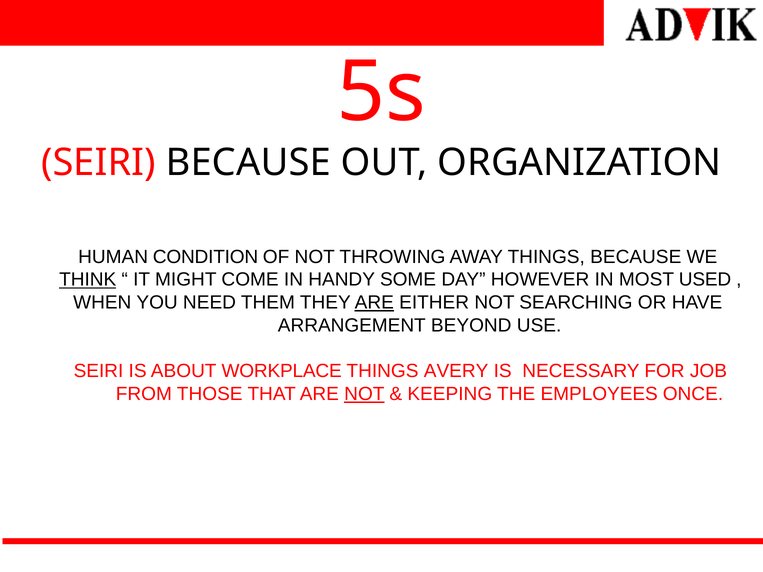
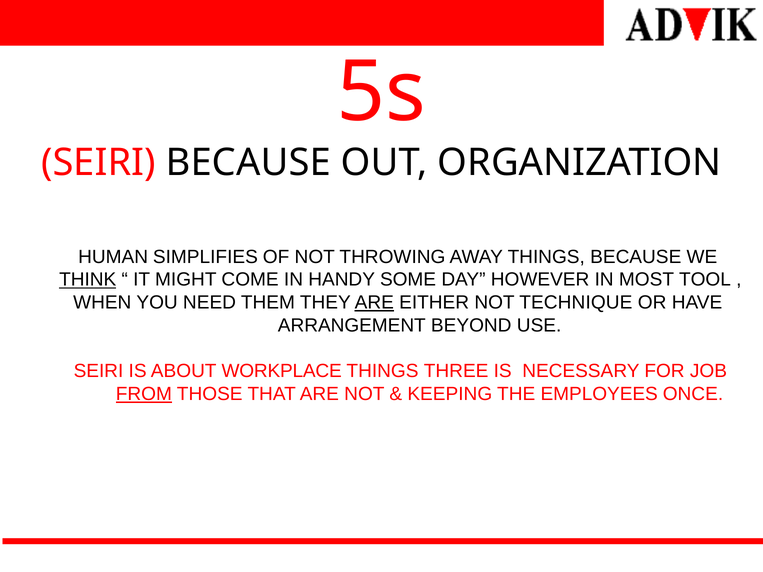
CONDITION: CONDITION -> SIMPLIFIES (205, 257)
USED: USED -> TOOL (705, 280)
SEARCHING: SEARCHING -> TECHNIQUE (576, 303)
AVERY: AVERY -> THREE (456, 371)
FROM underline: none -> present (144, 394)
NOT underline: present -> none (364, 394)
